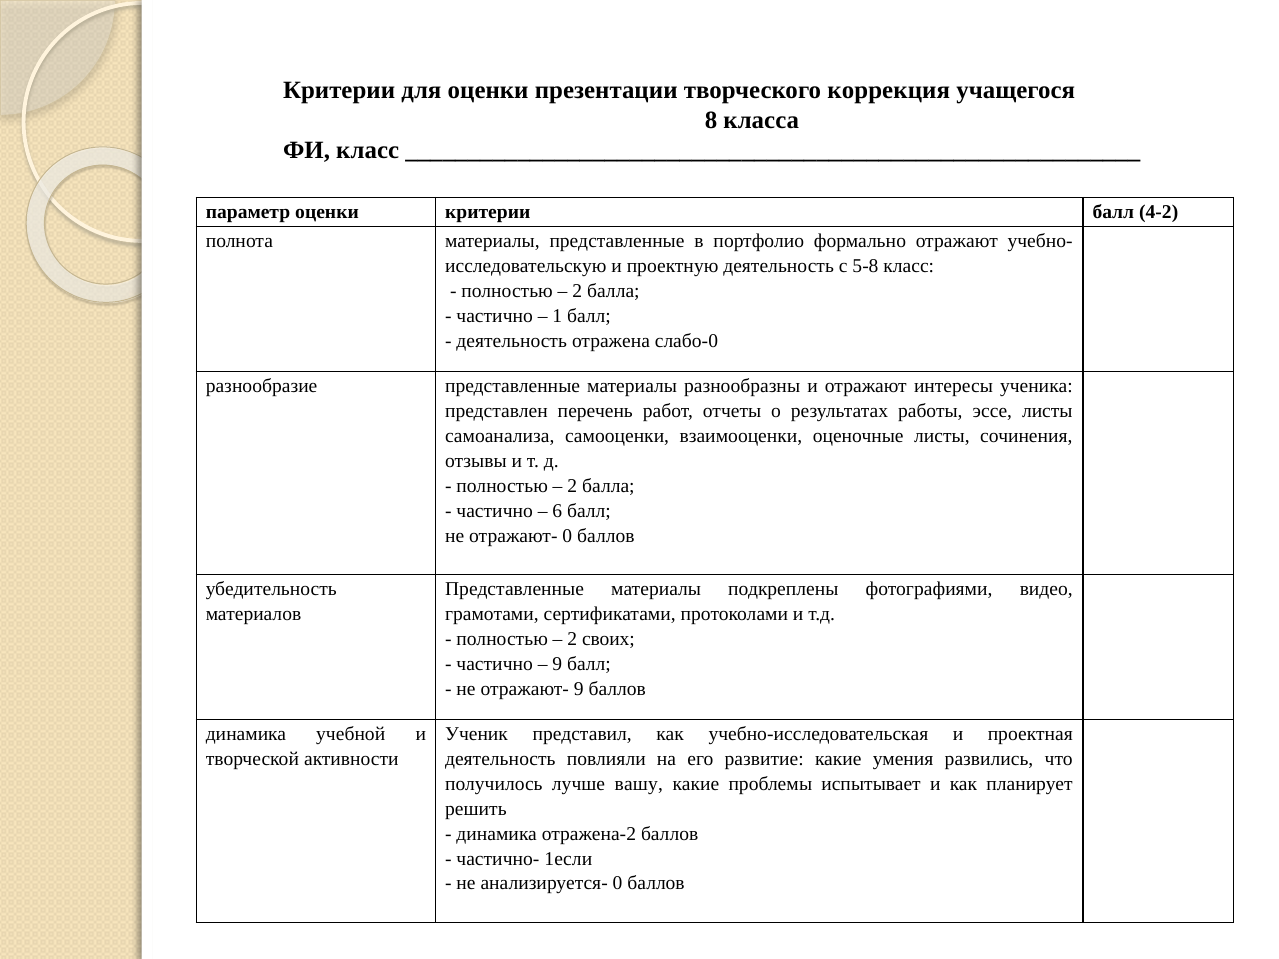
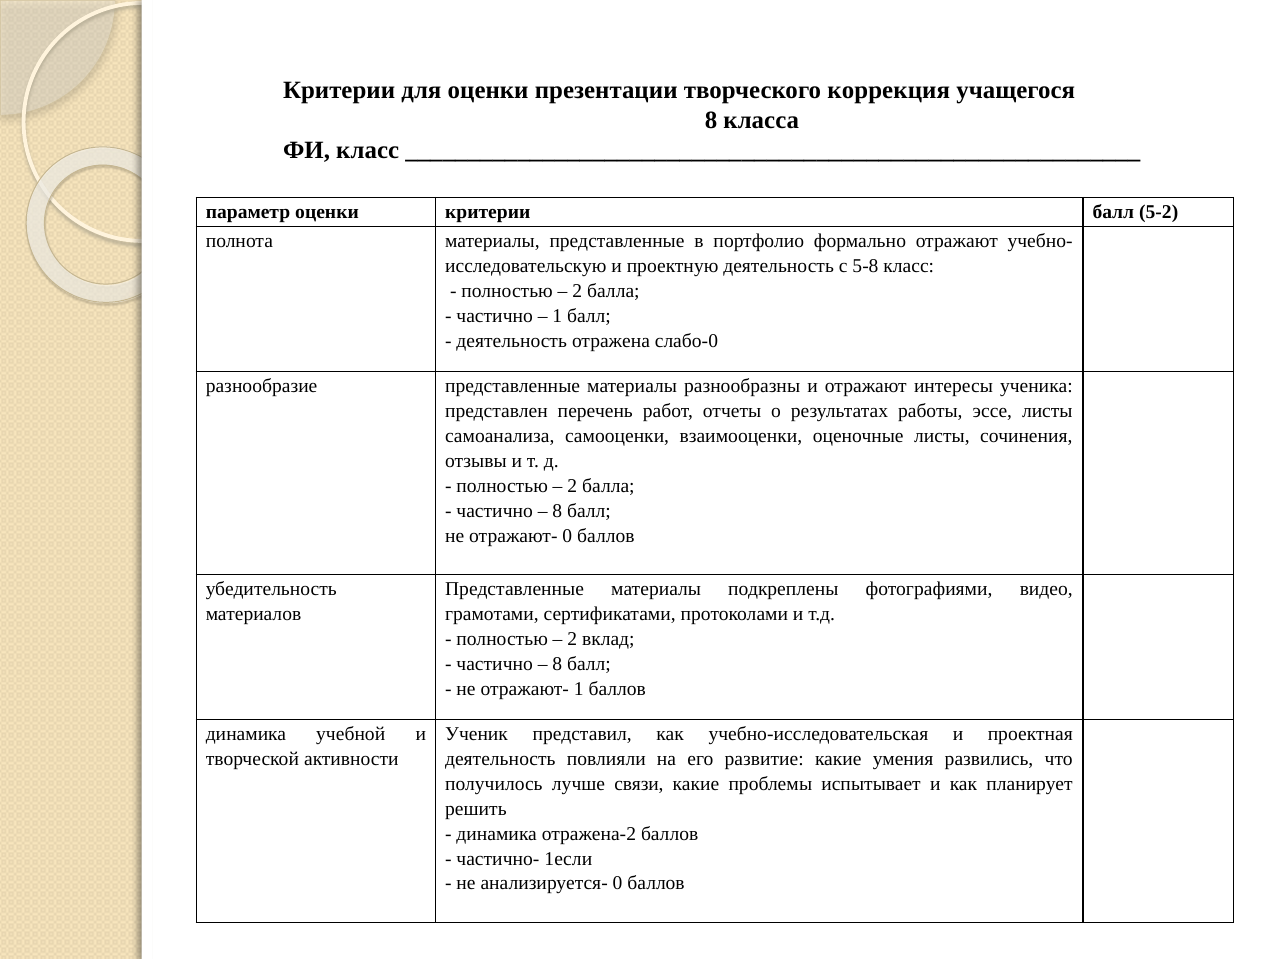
4-2: 4-2 -> 5-2 (1159, 212)
6: 6 -> 8 (557, 511)
своих: своих -> вклад (608, 639)
9: 9 -> 8 (557, 664)
отражают- 9: 9 -> 1 (579, 689)
вашу: вашу -> связи (639, 784)
